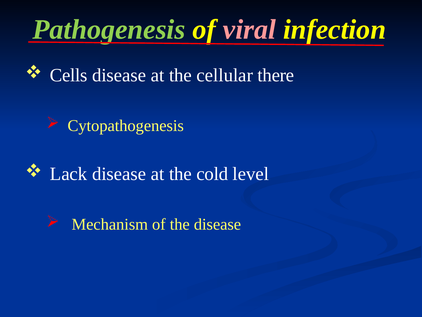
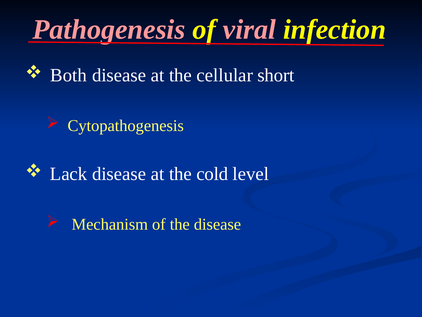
Pathogenesis colour: light green -> pink (109, 30)
Cells: Cells -> Both (69, 75)
there: there -> short (276, 75)
